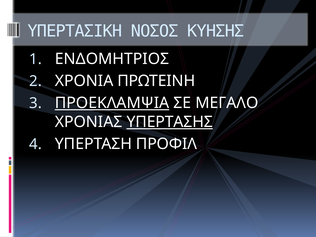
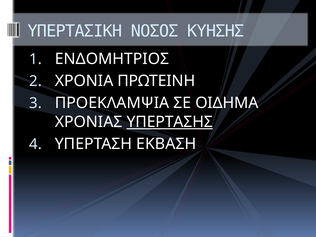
ΠΡΟΕΚΛΑΜΨΙΑ underline: present -> none (112, 103)
ΜΕΓΑΛΟ: ΜΕΓΑΛΟ -> ΟΙΔΗΜΑ (227, 103)
ΠΡΟΦΙΛ: ΠΡΟΦΙΛ -> ΕΚΒΑΣΗ (166, 144)
